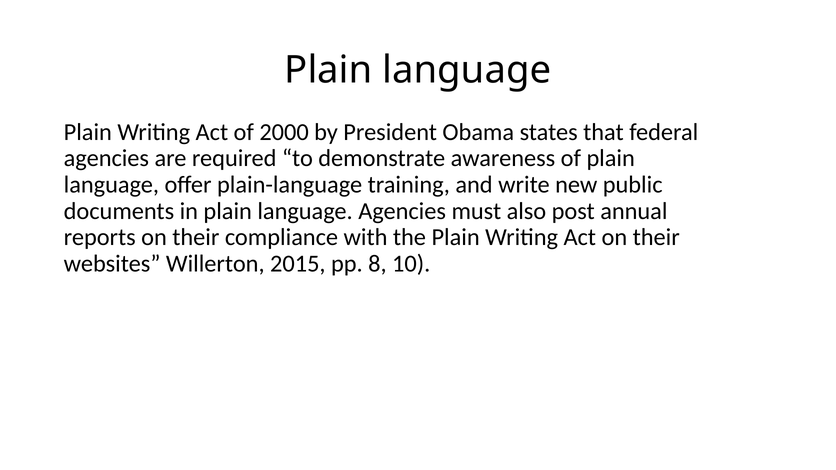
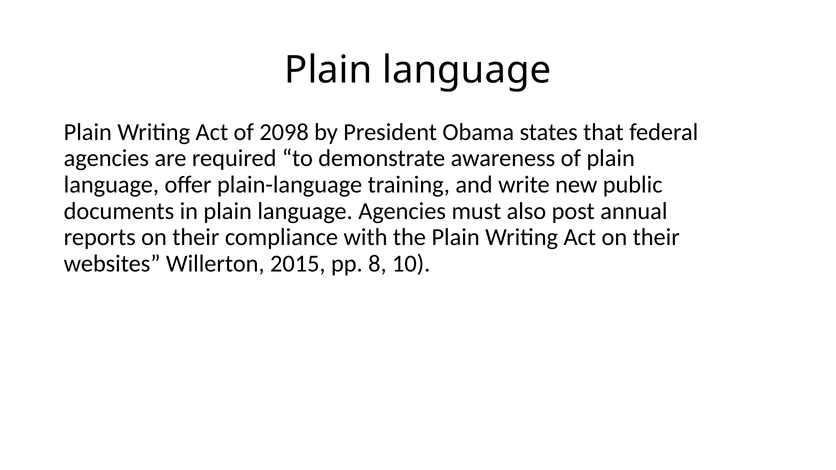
2000: 2000 -> 2098 (284, 132)
